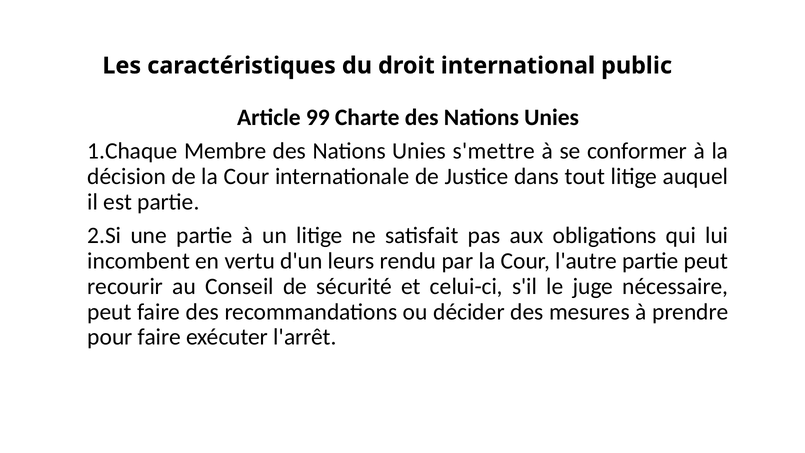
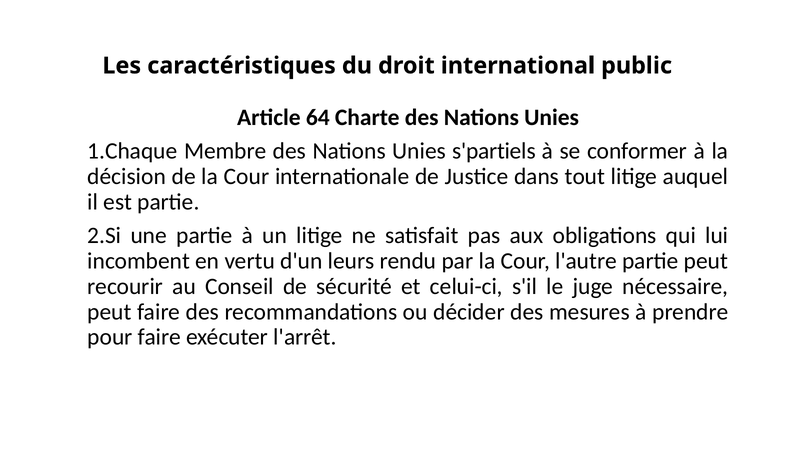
99: 99 -> 64 (318, 117)
s'mettre: s'mettre -> s'partiels (494, 151)
